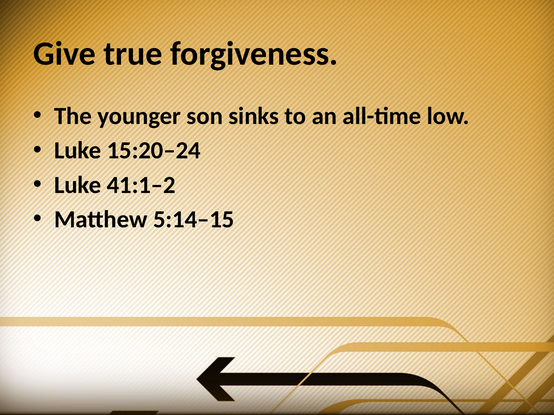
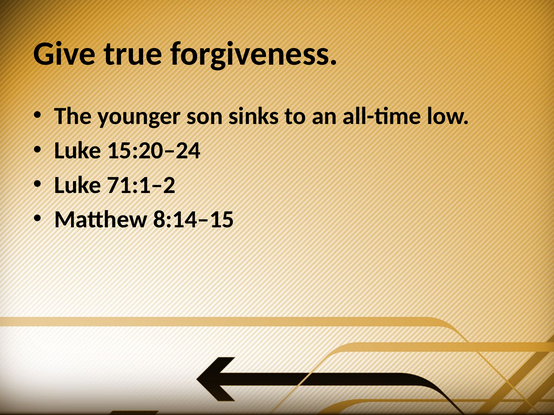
41:1–2: 41:1–2 -> 71:1–2 (141, 185)
5:14–15: 5:14–15 -> 8:14–15 (194, 220)
